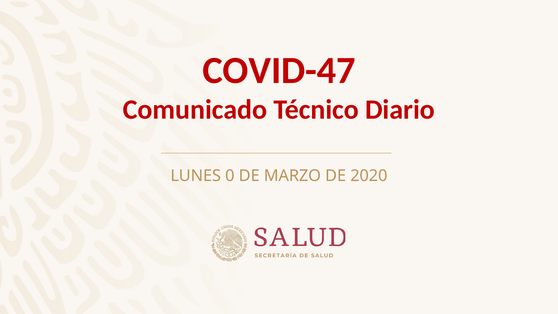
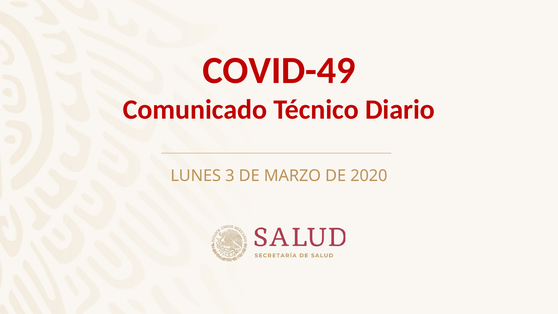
COVID-47: COVID-47 -> COVID-49 (279, 71)
0: 0 -> 3 (230, 176)
